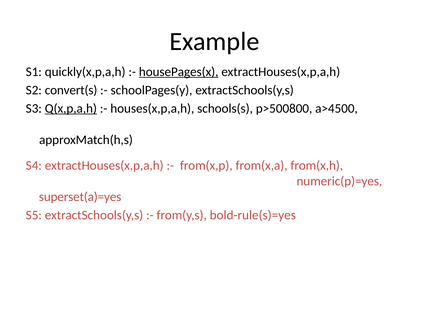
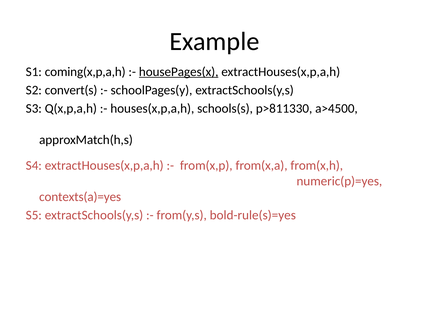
quickly(x,p,a,h: quickly(x,p,a,h -> coming(x,p,a,h (85, 72)
Q(x,p,a,h underline: present -> none (71, 108)
p>500800: p>500800 -> p>811330 (284, 108)
superset(a)=yes: superset(a)=yes -> contexts(a)=yes (80, 197)
